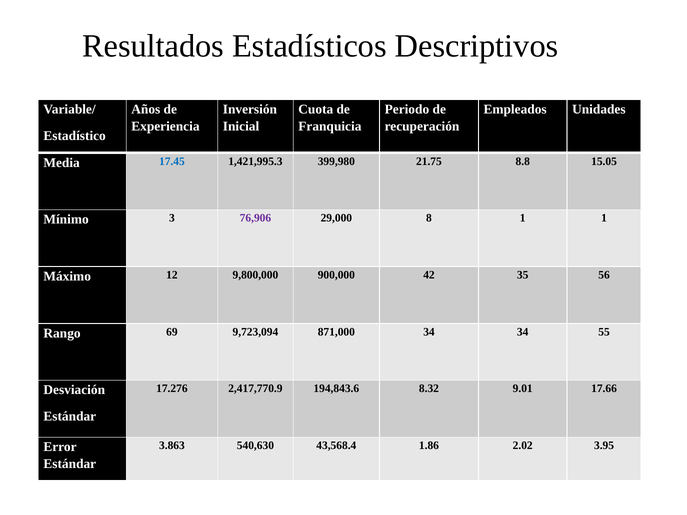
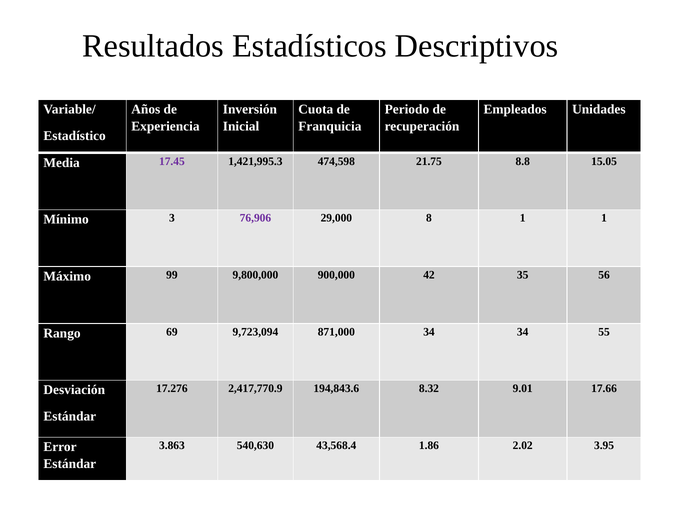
17.45 colour: blue -> purple (172, 161)
399,980: 399,980 -> 474,598 (336, 161)
12: 12 -> 99 (172, 275)
